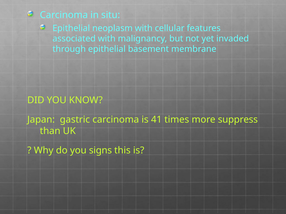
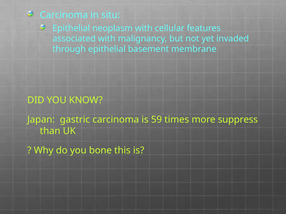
41: 41 -> 59 (156, 120)
signs: signs -> bone (100, 151)
